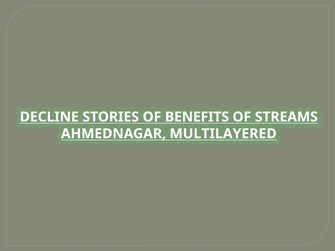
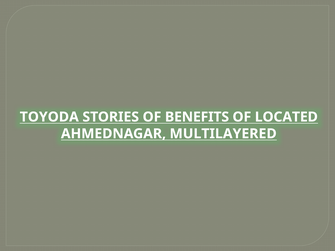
DECLINE: DECLINE -> TOYODA (49, 117)
STREAMS: STREAMS -> LOCATED (286, 117)
